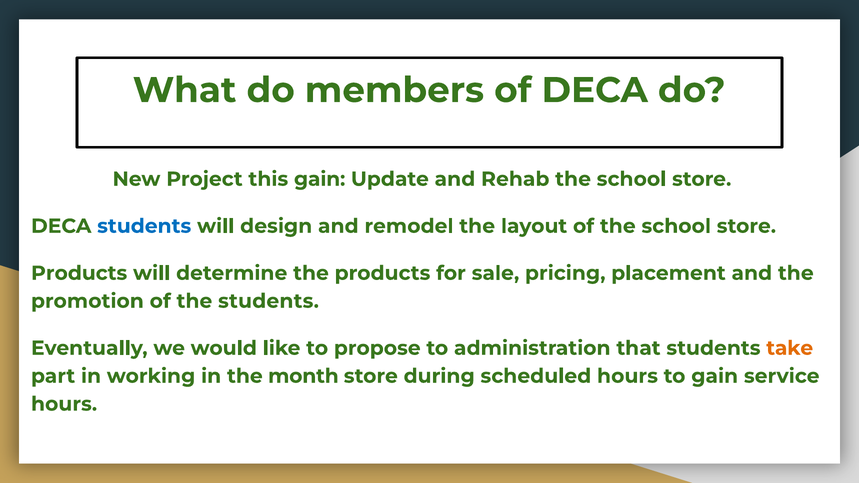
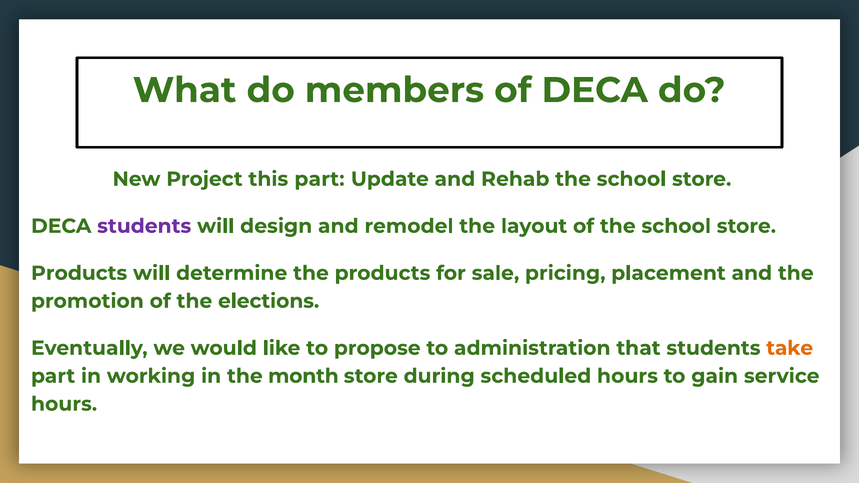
this gain: gain -> part (319, 179)
students colour: blue -> purple (144, 226)
the students: students -> elections (269, 301)
